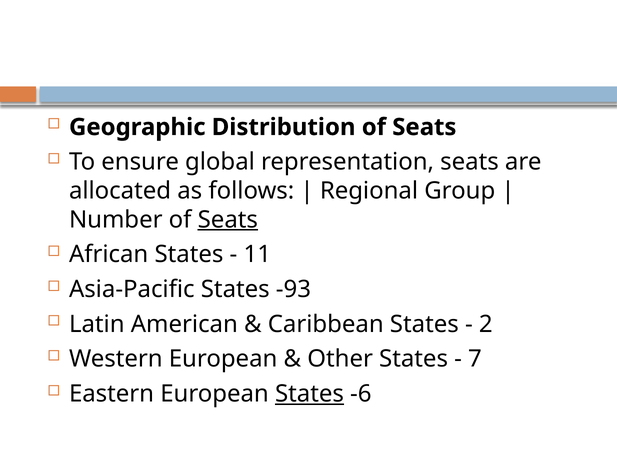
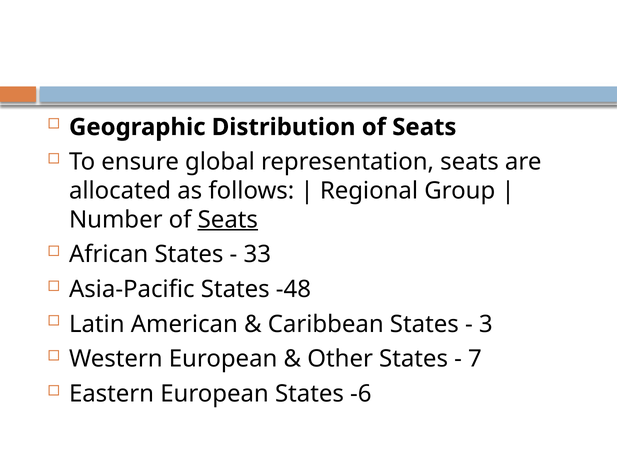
11: 11 -> 33 (257, 254)
-93: -93 -> -48 (293, 289)
2: 2 -> 3 (486, 324)
States underline: present -> none (309, 394)
